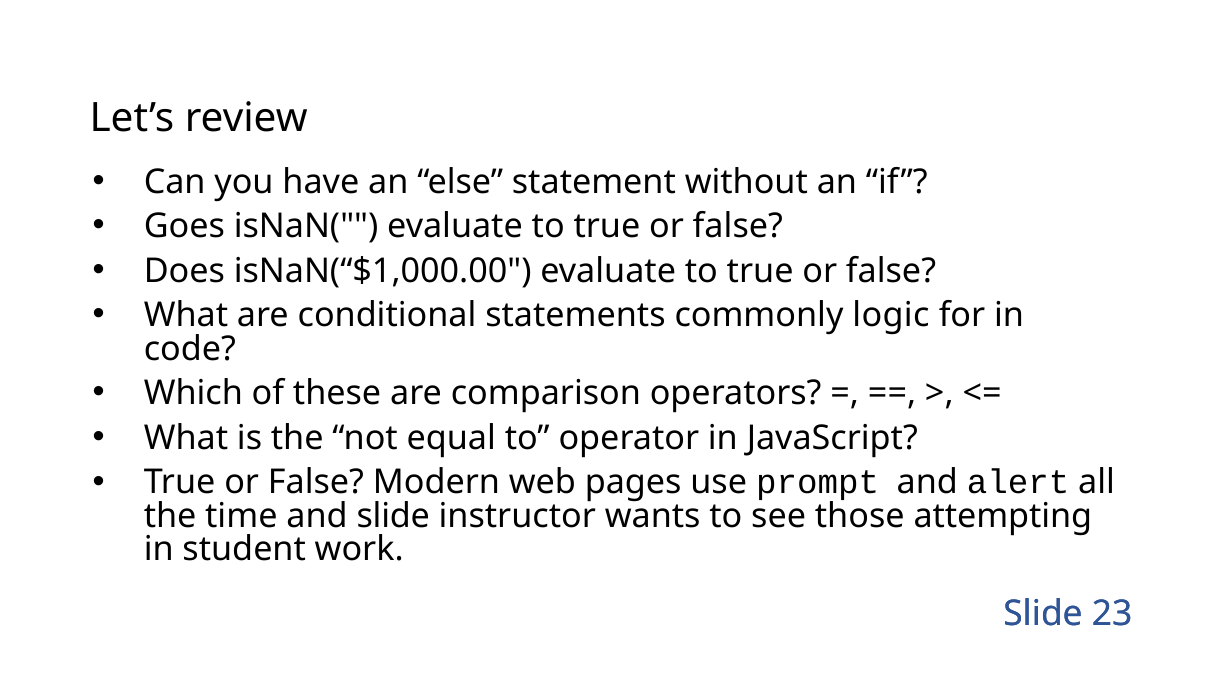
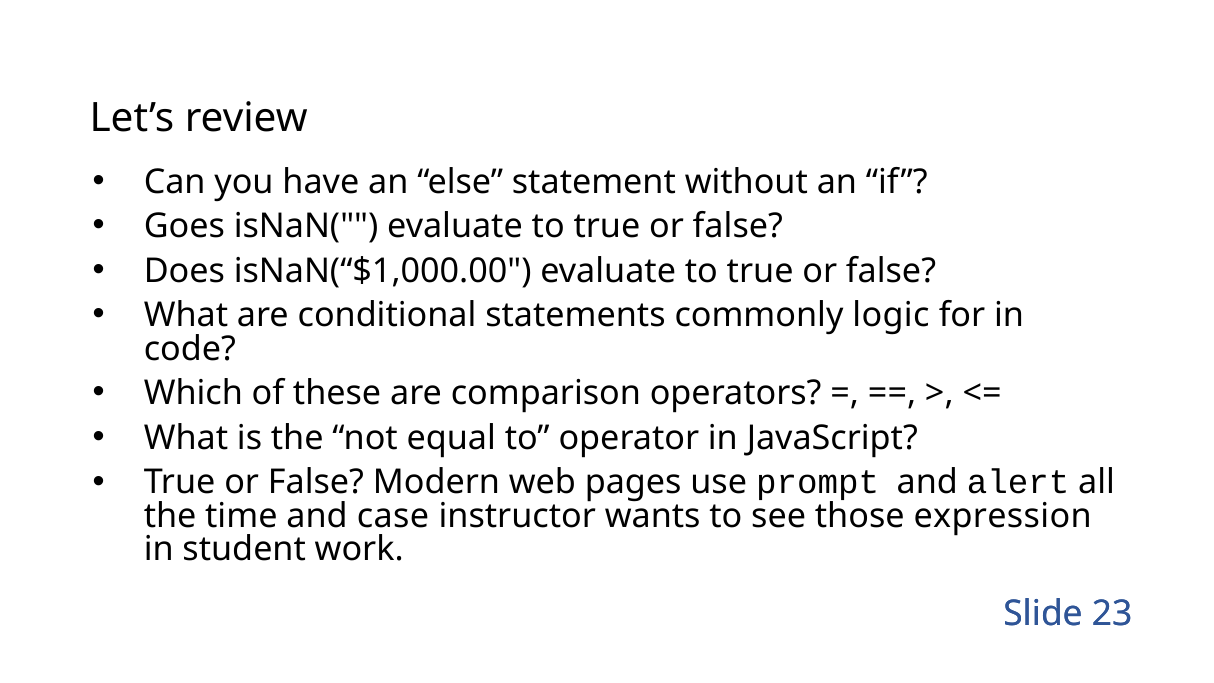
and slide: slide -> case (393, 516)
attempting: attempting -> expression (1003, 516)
